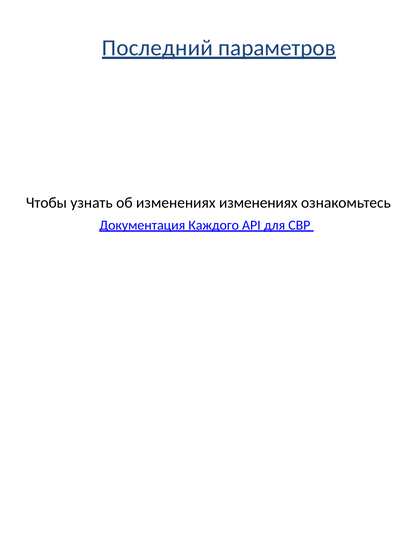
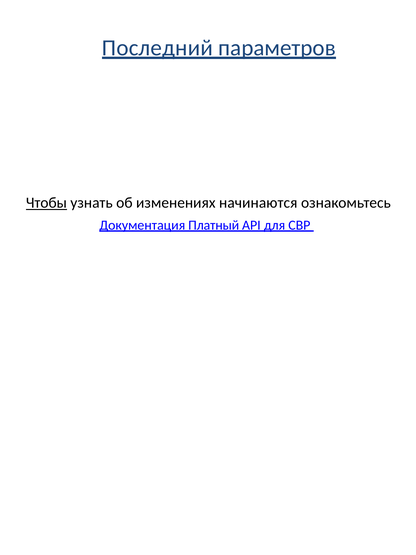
Чтобы underline: none -> present (46, 203)
изменениях изменениях: изменениях -> начинаются (258, 203)
Каждого: Каждого -> Платный (214, 225)
